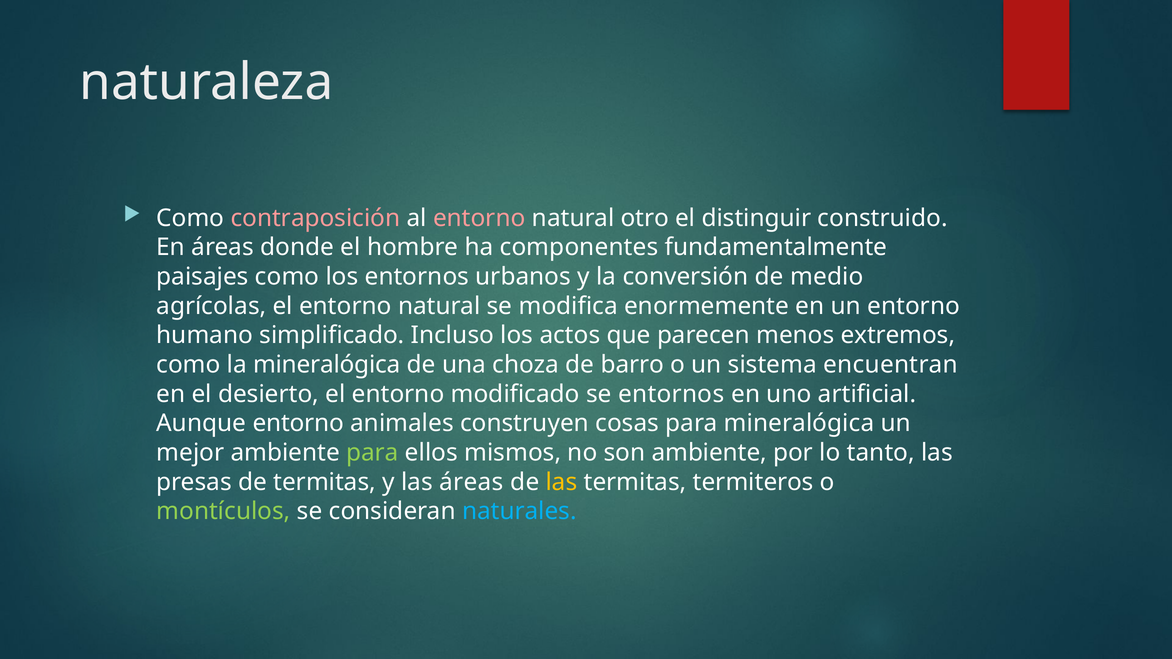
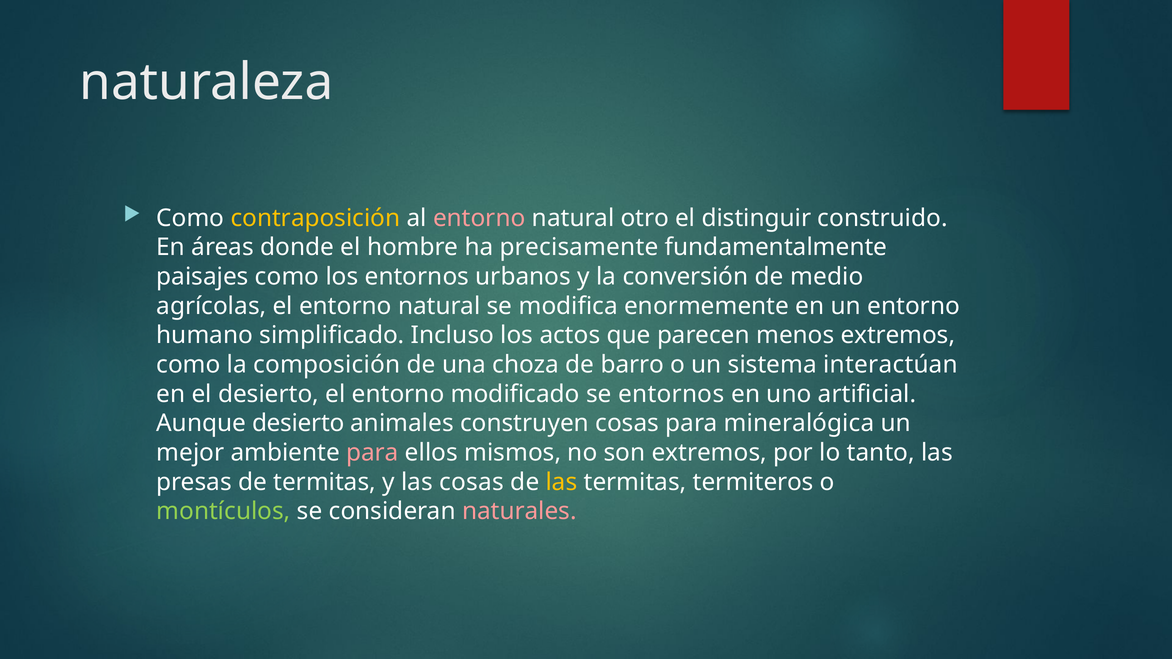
contraposición colour: pink -> yellow (315, 218)
componentes: componentes -> precisamente (579, 248)
la mineralógica: mineralógica -> composición (327, 365)
encuentran: encuentran -> interactúan (891, 365)
Aunque entorno: entorno -> desierto (298, 424)
para colour: light green -> pink (372, 453)
son ambiente: ambiente -> extremos (709, 453)
las áreas: áreas -> cosas (471, 482)
naturales colour: light blue -> pink (519, 512)
